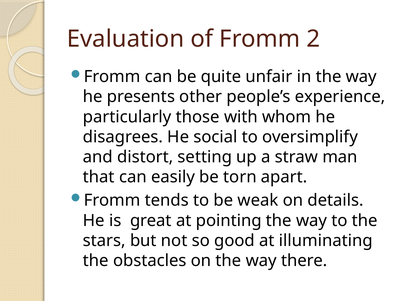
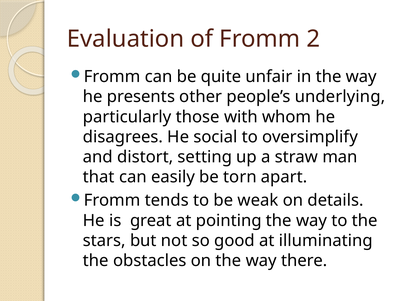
experience: experience -> underlying (340, 97)
